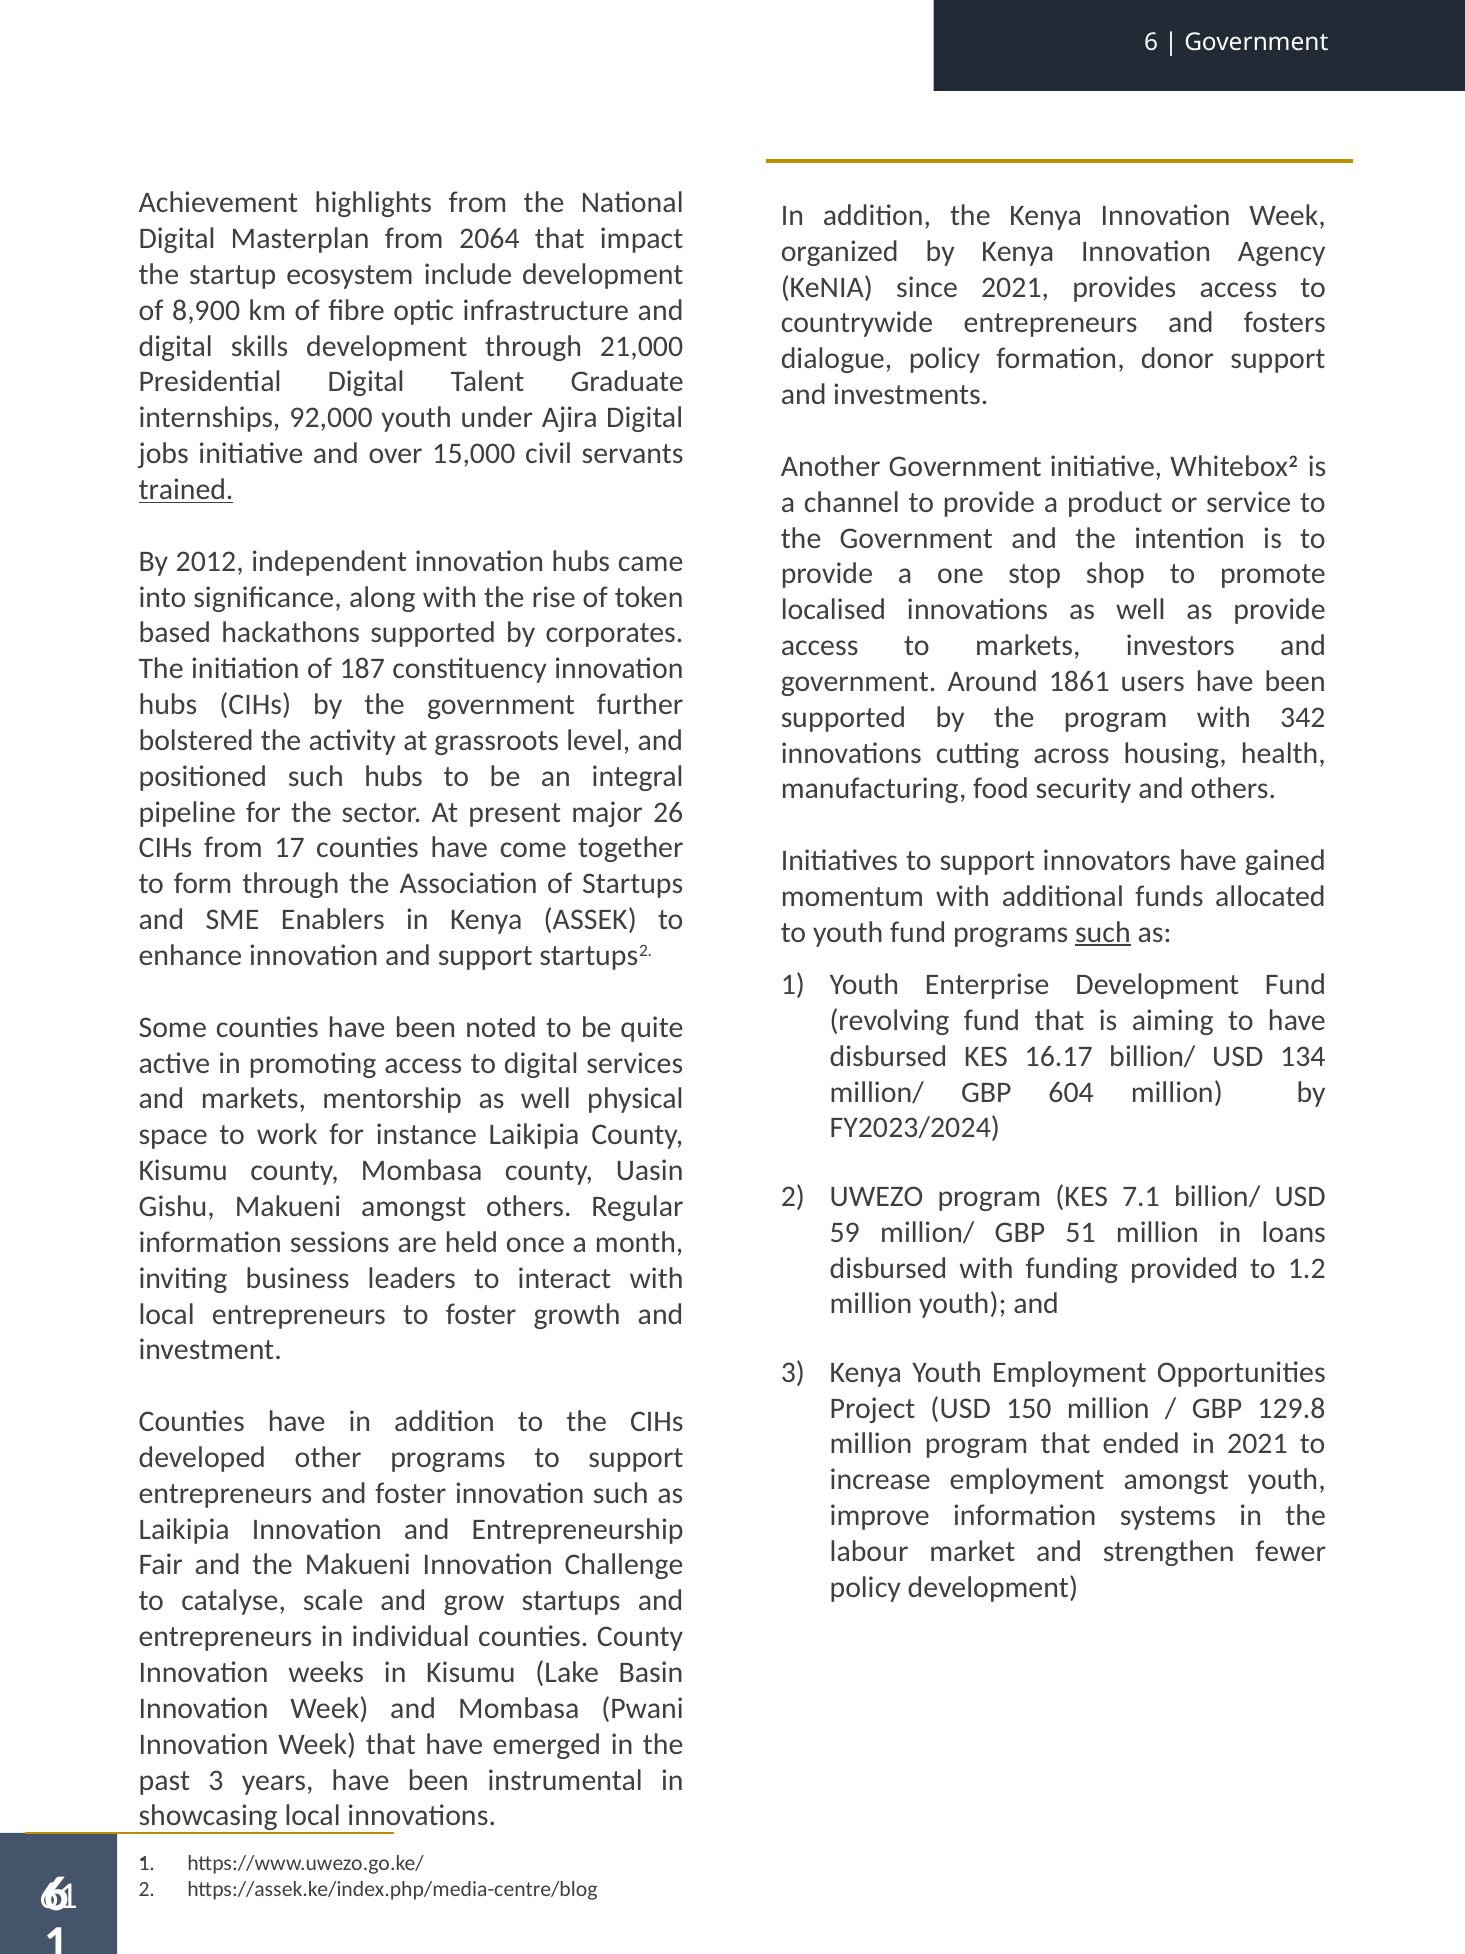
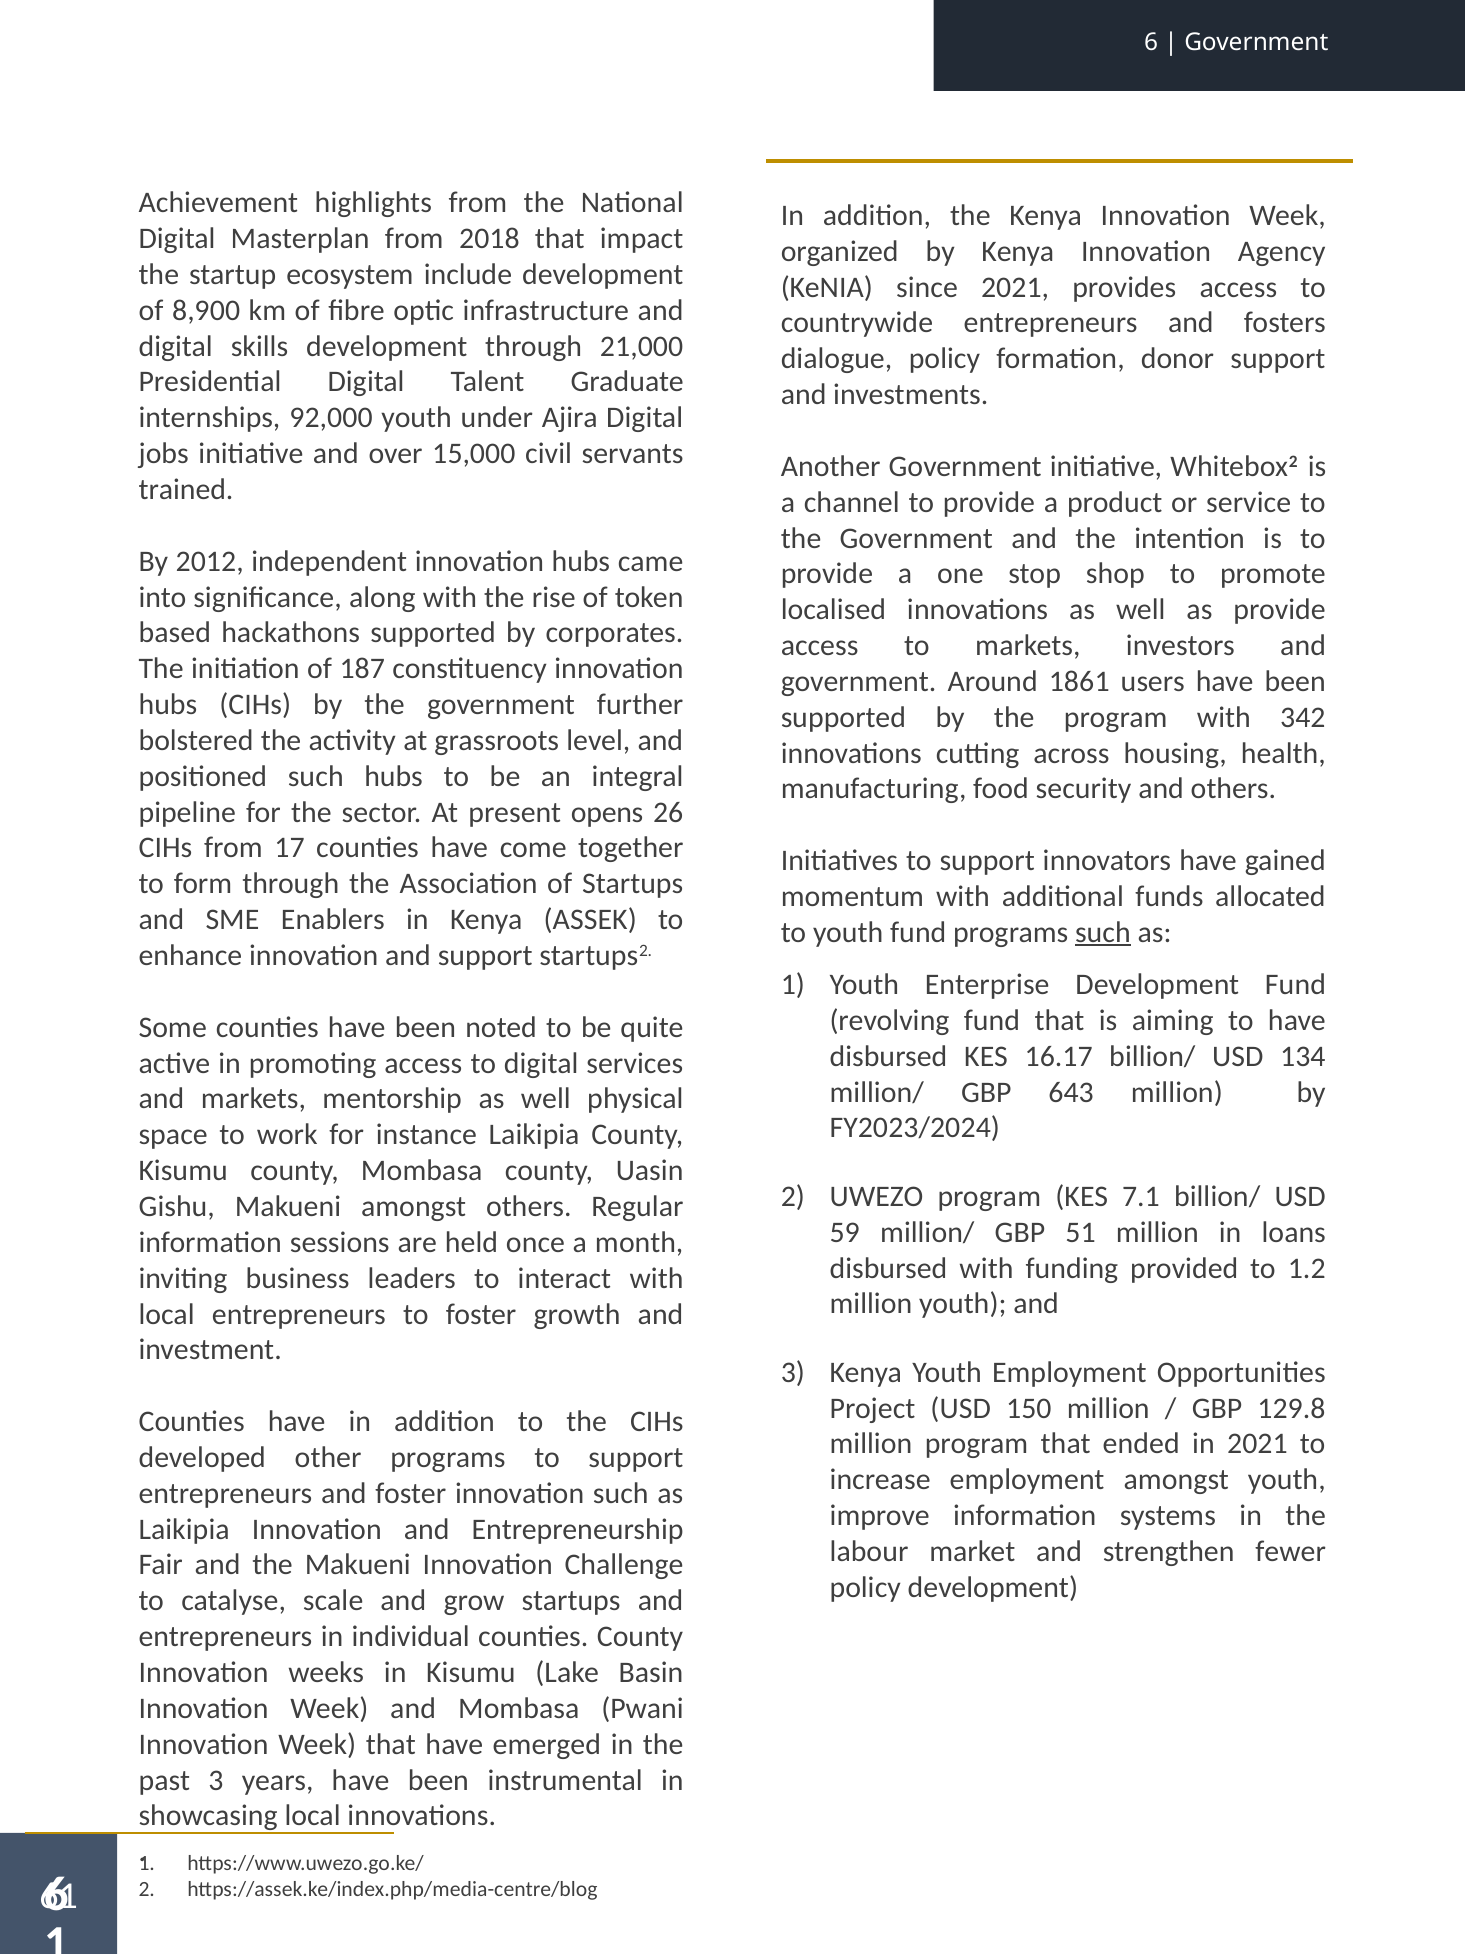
2064: 2064 -> 2018 (489, 239)
trained underline: present -> none (186, 489)
major: major -> opens (607, 812)
604: 604 -> 643 (1071, 1092)
